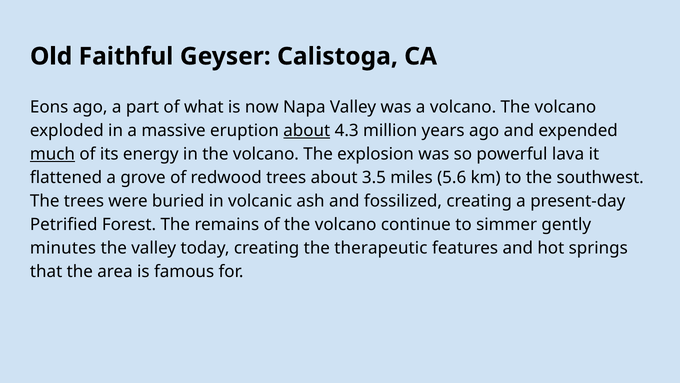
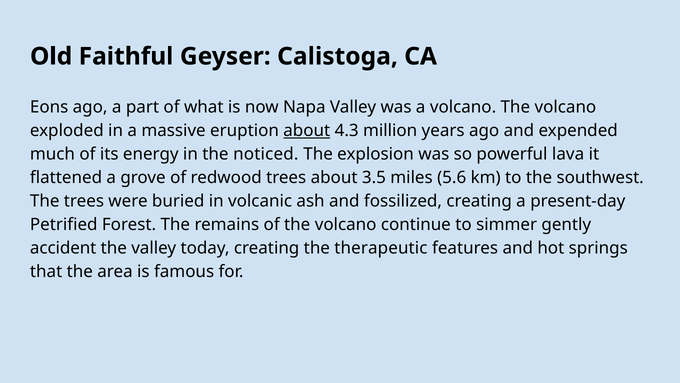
much underline: present -> none (52, 154)
in the volcano: volcano -> noticed (266, 154)
minutes: minutes -> accident (63, 248)
